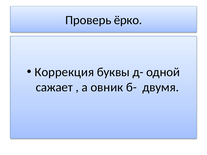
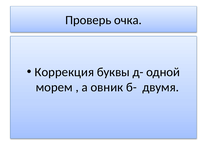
ёрко: ёрко -> очка (128, 20)
сажает: сажает -> морем (54, 87)
